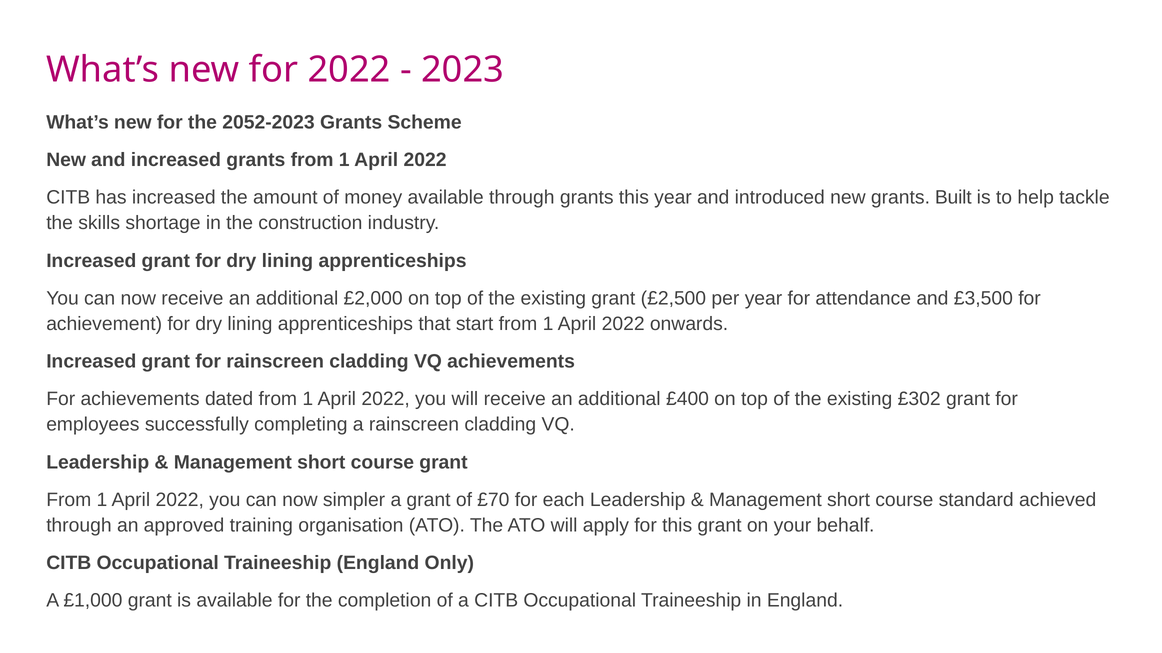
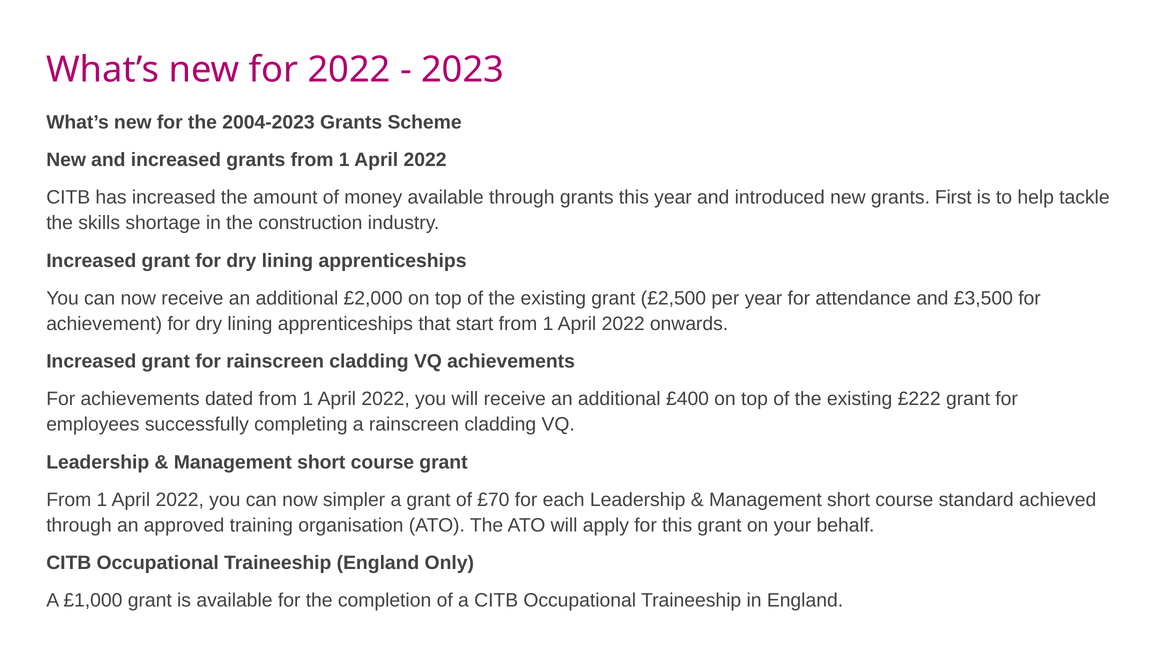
2052-2023: 2052-2023 -> 2004-2023 (269, 123)
Built: Built -> First (953, 198)
£302: £302 -> £222 (919, 399)
